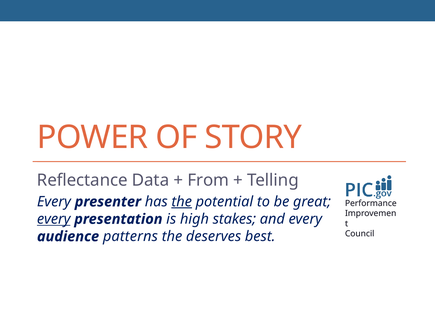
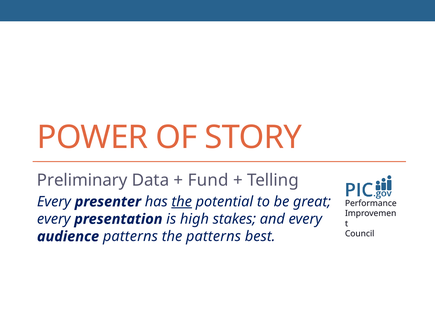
Reflectance: Reflectance -> Preliminary (82, 180)
From: From -> Fund (208, 180)
every underline: present -> none (54, 219)
the deserves: deserves -> patterns (214, 237)
